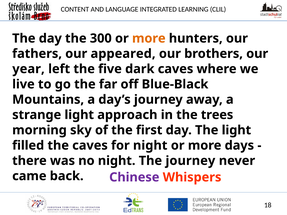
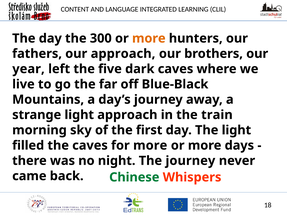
our appeared: appeared -> approach (123, 54)
trees: trees -> train (217, 115)
for night: night -> more (150, 146)
Chinese colour: purple -> green (134, 177)
